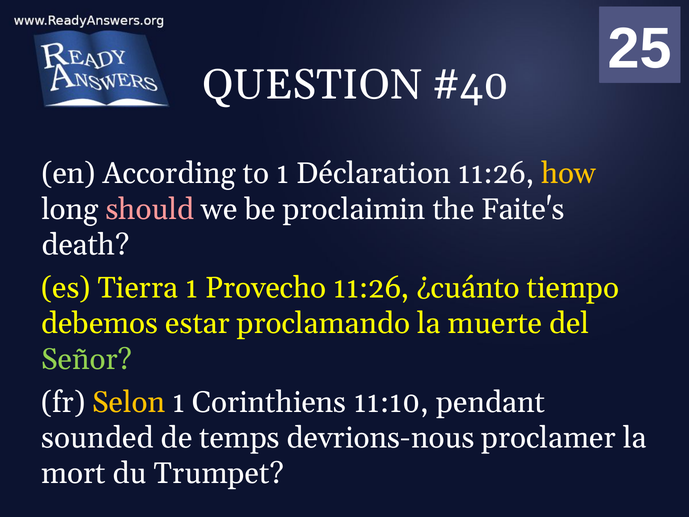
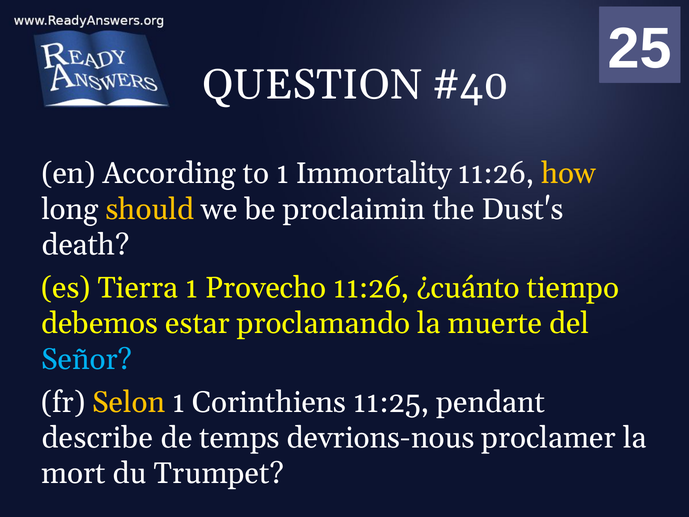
Déclaration: Déclaration -> Immortality (374, 174)
should colour: pink -> yellow (150, 209)
Faite's: Faite's -> Dust's (523, 209)
Señor colour: light green -> light blue (87, 359)
11:10: 11:10 -> 11:25 (391, 402)
sounded: sounded -> describe (97, 438)
